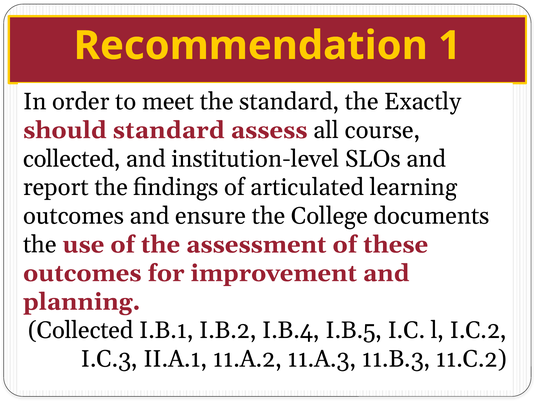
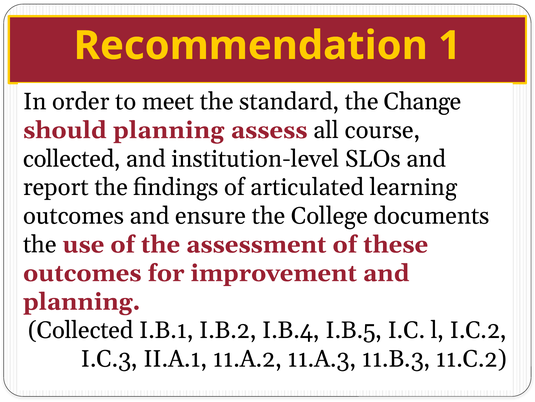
Exactly: Exactly -> Change (423, 101)
should standard: standard -> planning (169, 130)
